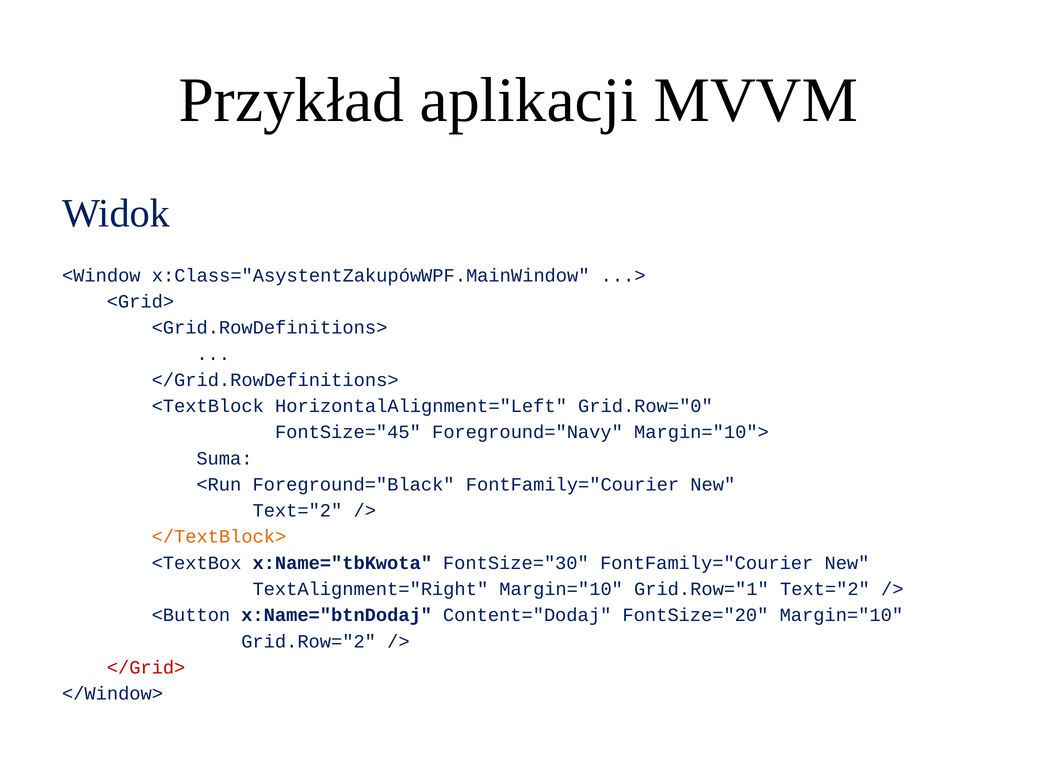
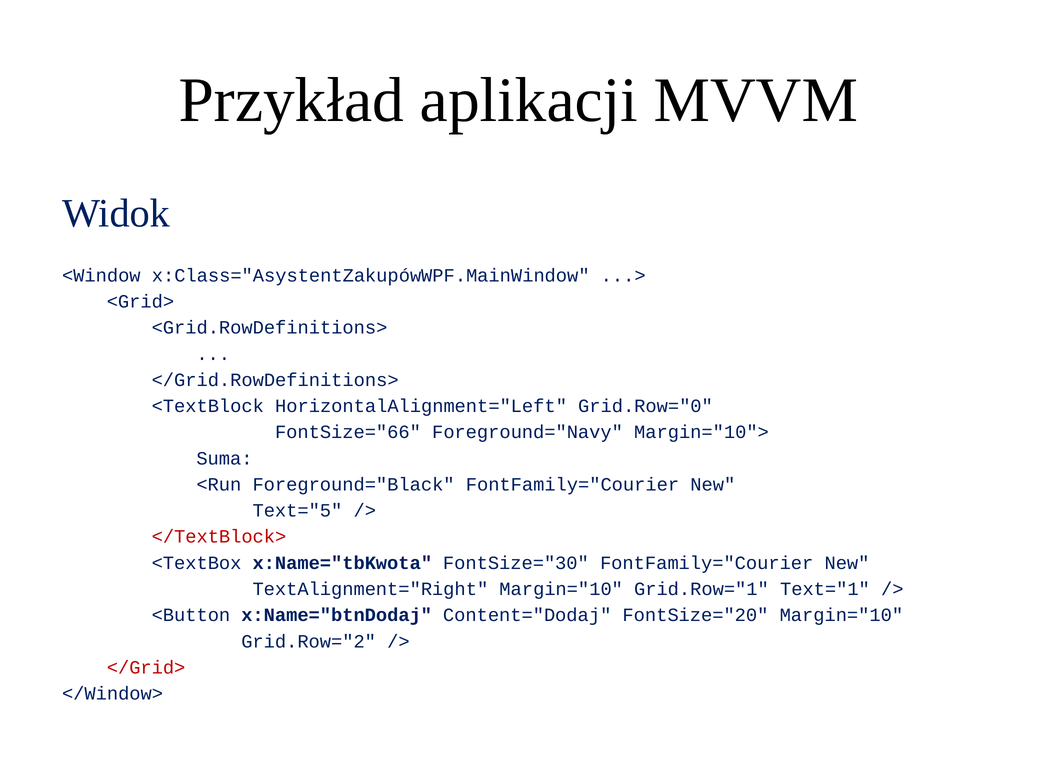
FontSize="45: FontSize="45 -> FontSize="66 (348, 433)
Text="2: Text="2 -> Text="5 (297, 511)
</TextBlock> colour: orange -> red (219, 537)
Grid.Row="1 Text="2: Text="2 -> Text="1 (825, 589)
